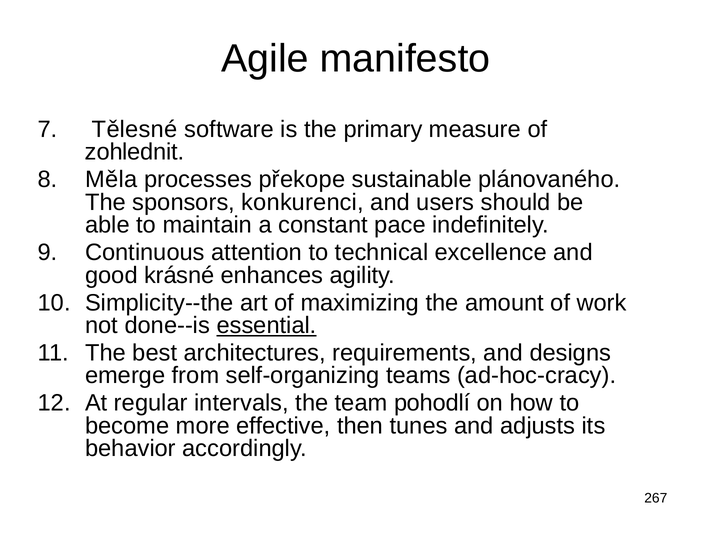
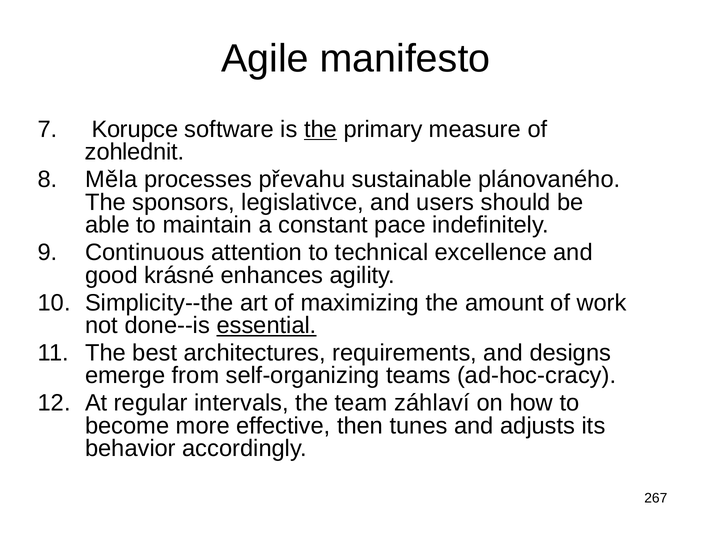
Tělesné: Tělesné -> Korupce (135, 129)
the underline: none -> present (320, 129)
překope: překope -> převahu (302, 179)
konkurenci: konkurenci -> legislativce (303, 202)
pohodlí: pohodlí -> záhlaví (432, 403)
